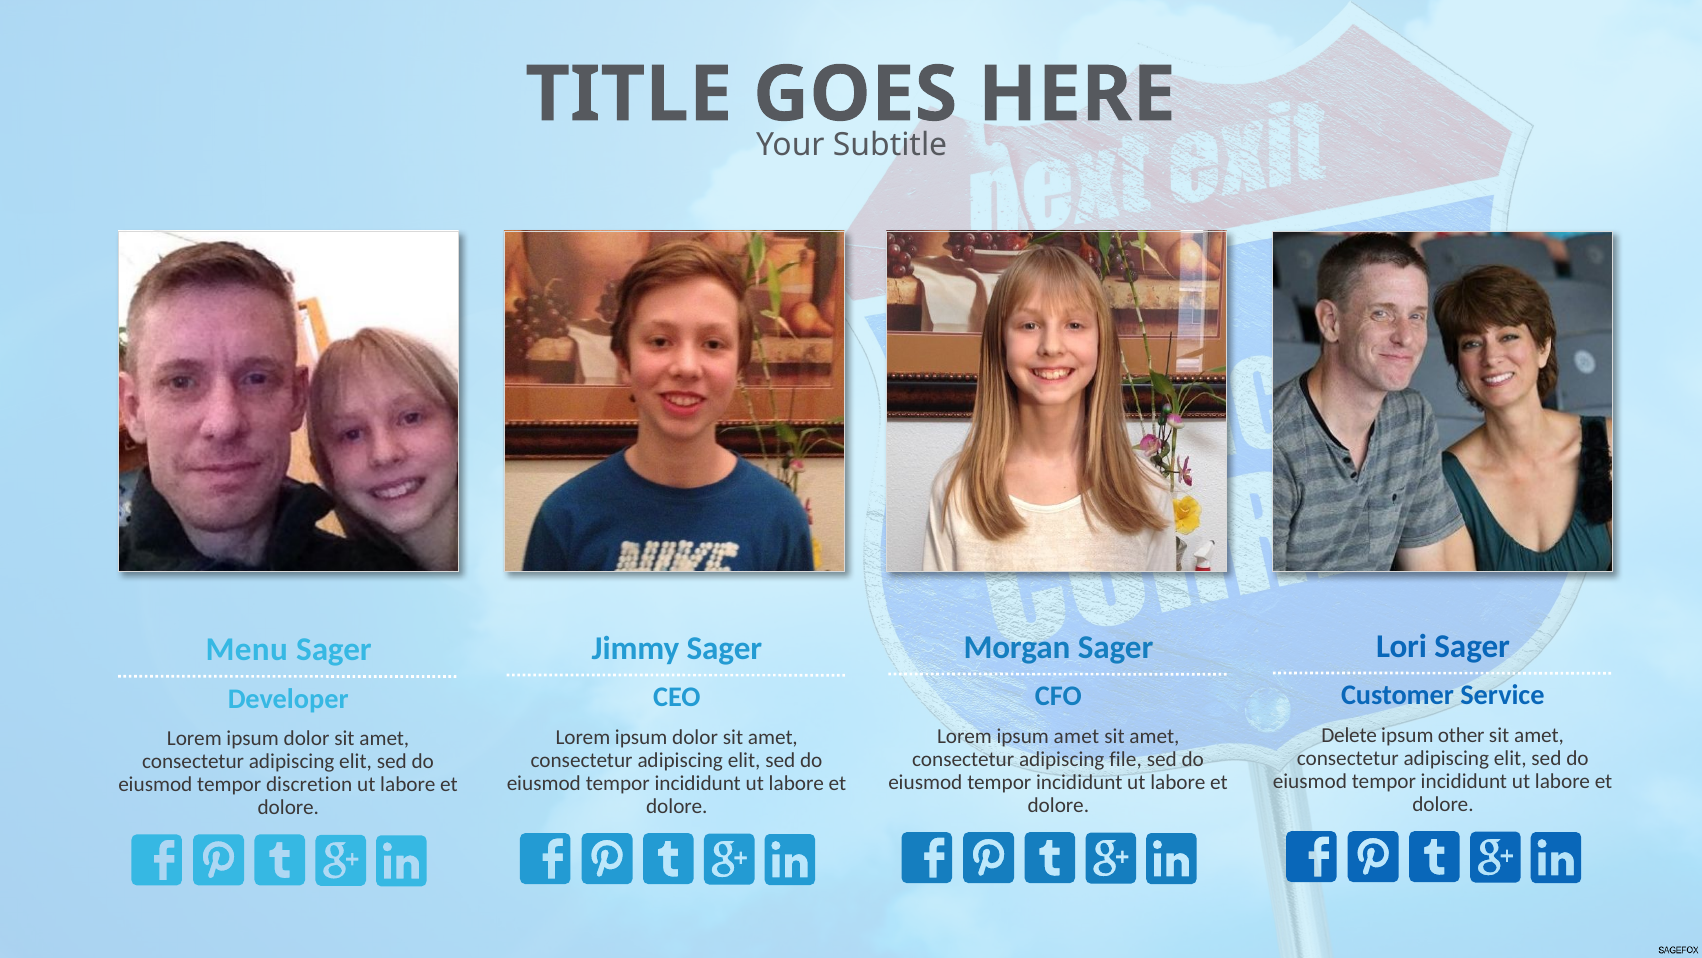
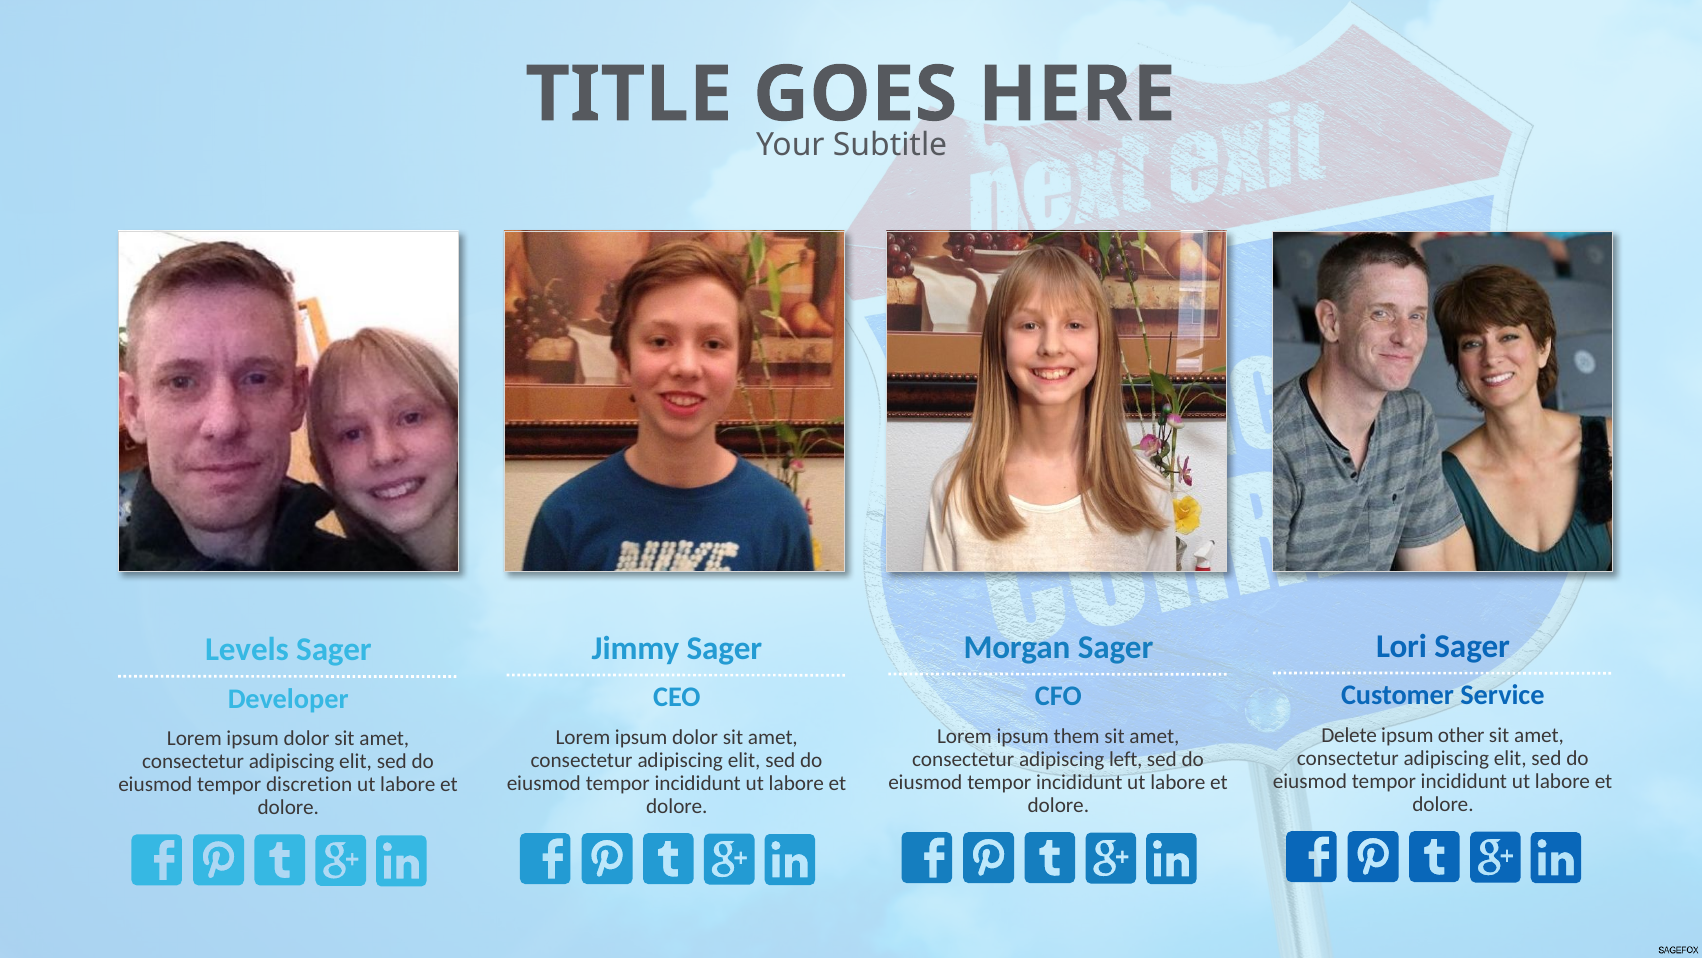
Menu: Menu -> Levels (247, 650)
ipsum amet: amet -> them (1077, 736)
file: file -> left (1126, 759)
